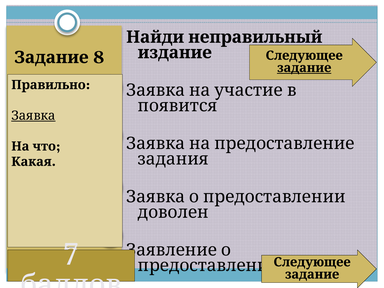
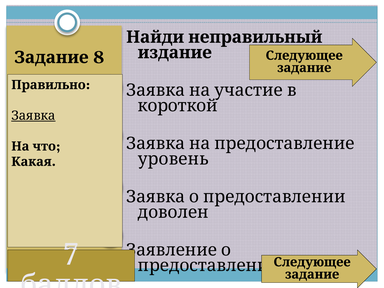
задание underline: present -> none (304, 68)
появится: появится -> короткой (178, 106)
задания: задания -> уровень (173, 159)
